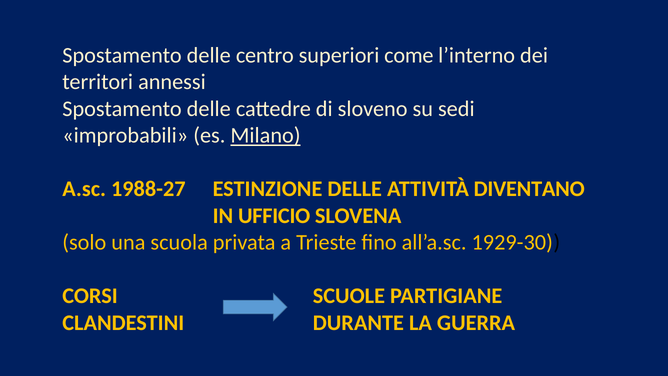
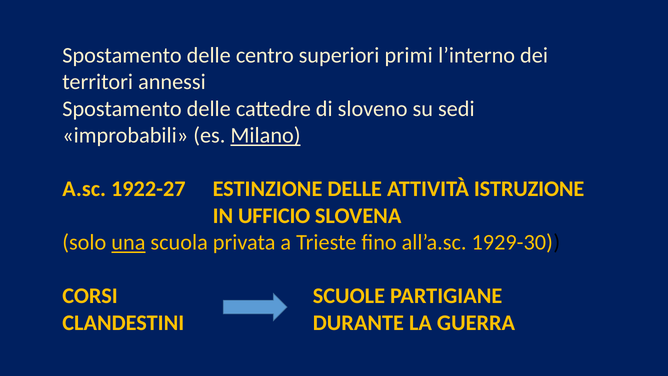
come: come -> primi (409, 55)
1988-27: 1988-27 -> 1922-27 (148, 189)
DIVENTANO: DIVENTANO -> ISTRUZIONE (529, 189)
una underline: none -> present (128, 242)
